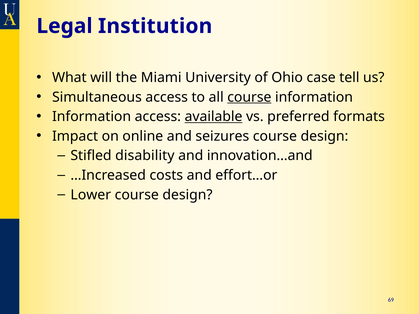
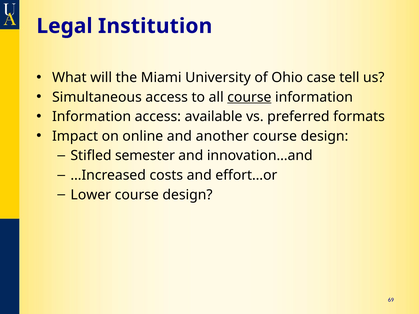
available underline: present -> none (214, 117)
seizures: seizures -> another (222, 136)
disability: disability -> semester (145, 156)
